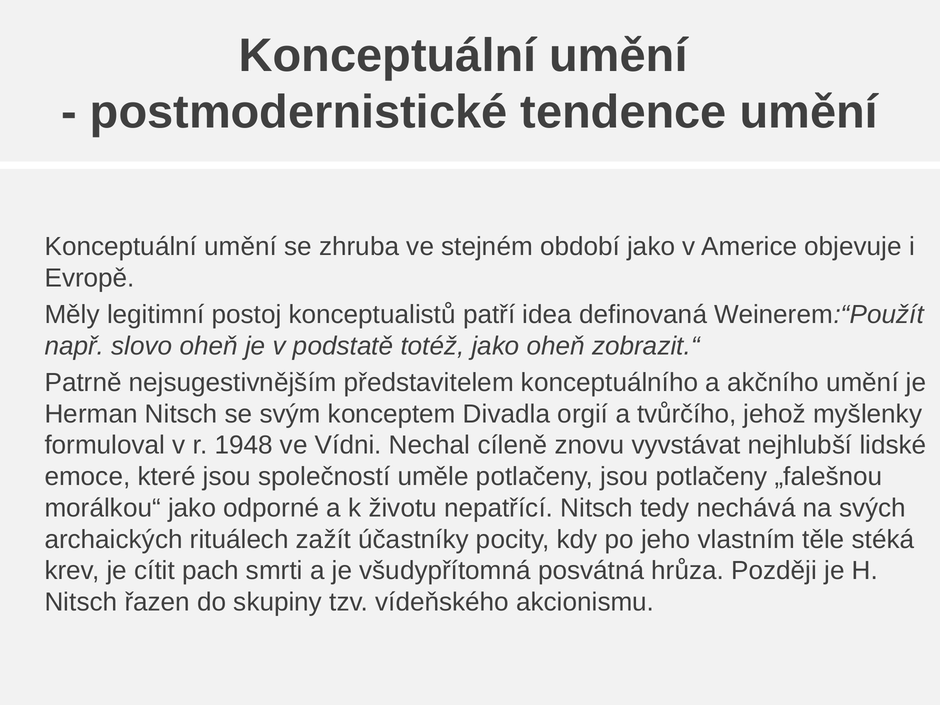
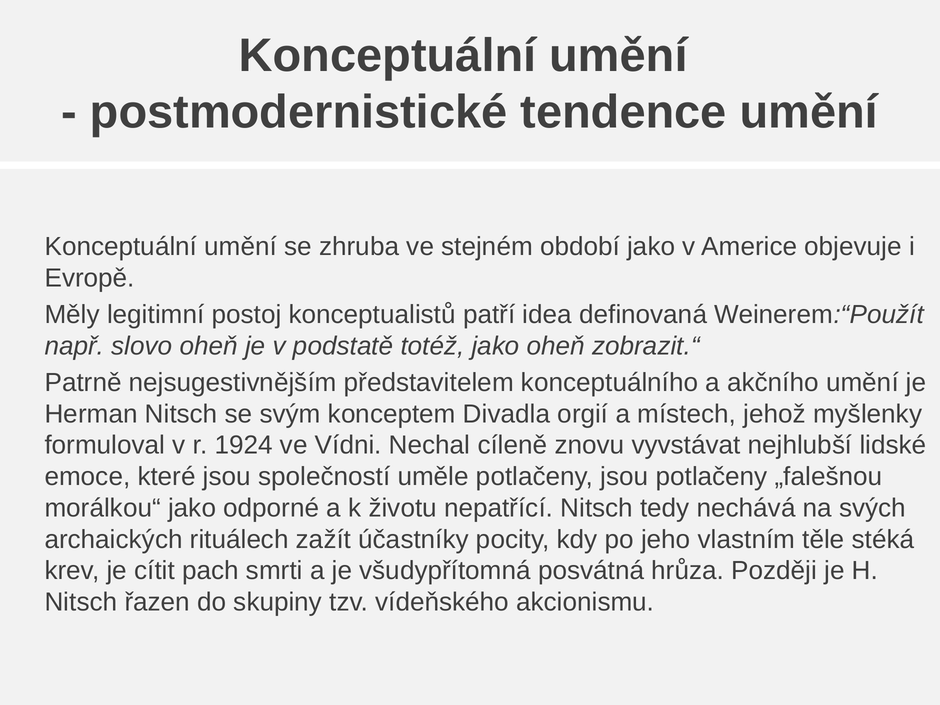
tvůrčího: tvůrčího -> místech (687, 414)
1948: 1948 -> 1924 (244, 445)
